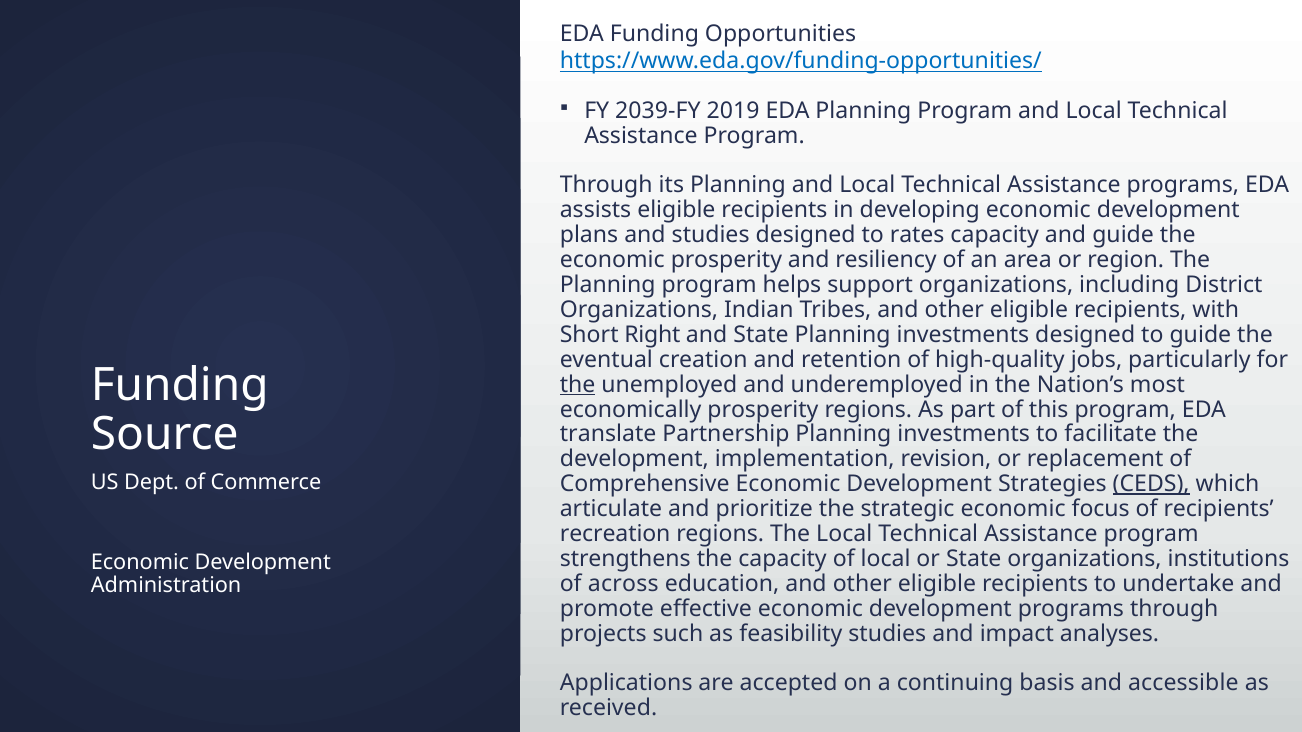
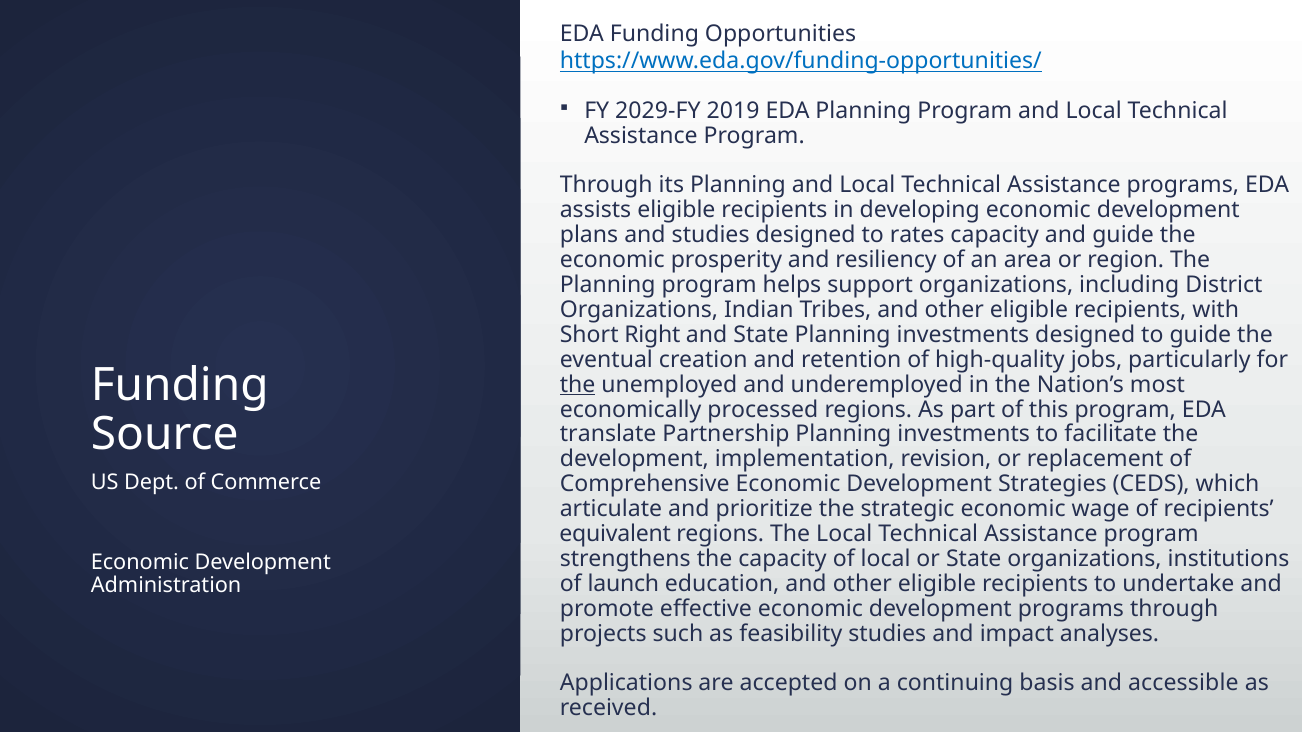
2039-FY: 2039-FY -> 2029-FY (658, 111)
economically prosperity: prosperity -> processed (763, 410)
CEDS underline: present -> none (1151, 484)
focus: focus -> wage (1101, 509)
recreation: recreation -> equivalent (615, 534)
across: across -> launch (623, 584)
